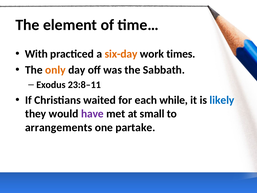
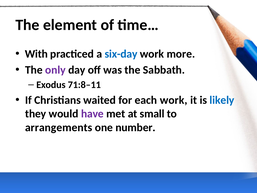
six-day colour: orange -> blue (121, 54)
times: times -> more (181, 54)
only colour: orange -> purple (55, 70)
23:8–11: 23:8–11 -> 71:8–11 (84, 85)
each while: while -> work (174, 100)
partake: partake -> number (135, 127)
